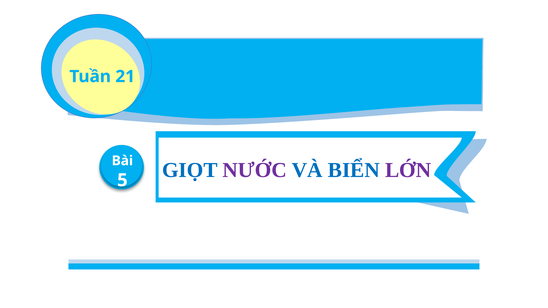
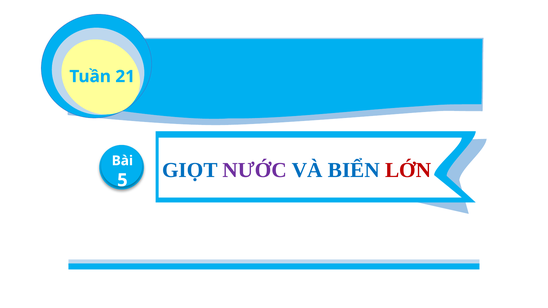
LỚN colour: purple -> red (408, 170)
